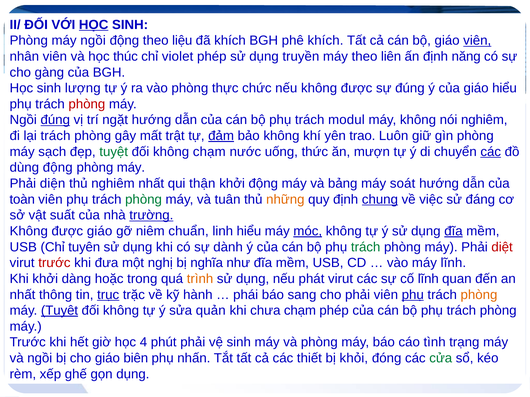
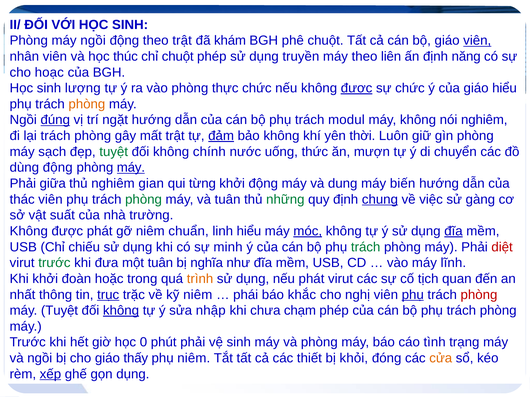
HỌC underline: present -> none (94, 25)
theo liệu: liệu -> trật (182, 41)
đã khích: khích -> khám (230, 41)
phê khích: khích -> chuột (326, 41)
chỉ violet: violet -> chuột (178, 57)
gàng: gàng -> hoạc (49, 72)
được underline: none -> present (357, 88)
sự đúng: đúng -> chức (410, 88)
phòng colour: red -> orange (87, 104)
trao: trao -> thời (362, 136)
không chạm: chạm -> chính (209, 152)
các underline: present -> none (491, 152)
máy underline: none -> present (131, 168)
diện: diện -> giữa (53, 184)
nghiêm nhất: nhất -> gian (151, 184)
thận: thận -> từng (202, 184)
bảng: bảng -> dung (343, 184)
soát: soát -> biến (403, 184)
toàn: toàn -> thác (22, 200)
những colour: orange -> green (285, 200)
đáng: đáng -> gàng (480, 200)
trường underline: present -> none (151, 216)
được giáo: giáo -> phát (100, 231)
tuyên: tuyên -> chiếu (84, 247)
dành: dành -> minh (228, 247)
trước colour: red -> green (54, 263)
một nghị: nghị -> tuân (160, 263)
dàng: dàng -> đoàn (76, 279)
cố lĩnh: lĩnh -> tịch (428, 279)
kỹ hành: hành -> niêm (198, 295)
sang: sang -> khắc (302, 295)
cho phải: phải -> nghị (358, 295)
phòng colour: orange -> red (479, 295)
Tuyệt underline: present -> none (60, 311)
không underline: none -> present (121, 311)
quản: quản -> nhập (211, 311)
4: 4 -> 0 (143, 343)
biên: biên -> thấy (136, 359)
phụ nhấn: nhấn -> niêm (194, 359)
cửa colour: green -> orange (441, 359)
xếp underline: none -> present (50, 375)
